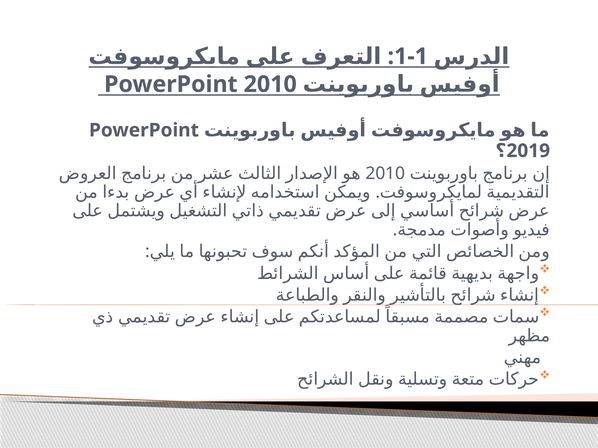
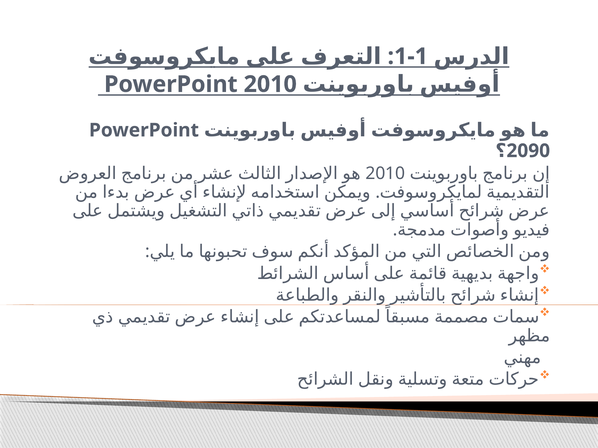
2019: 2019 -> 2090 (528, 151)
